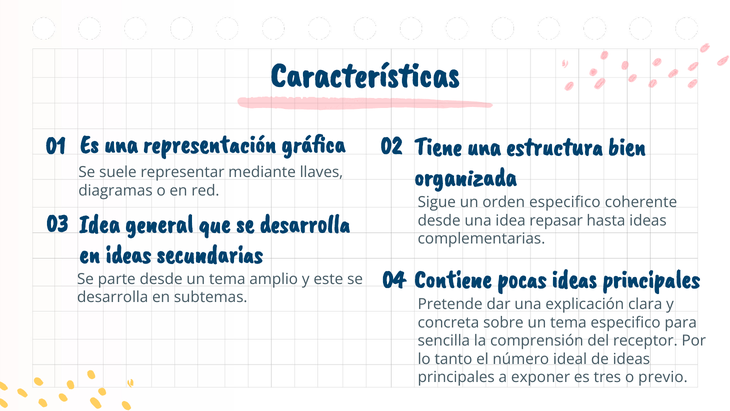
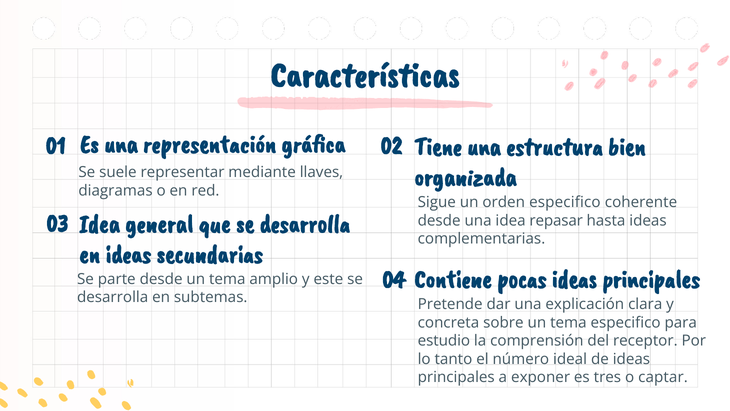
sencilla: sencilla -> estudio (444, 341)
previo: previo -> captar (663, 377)
